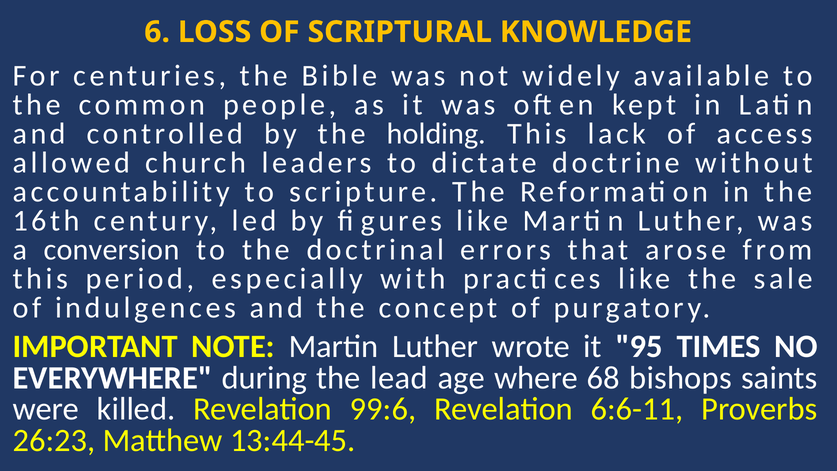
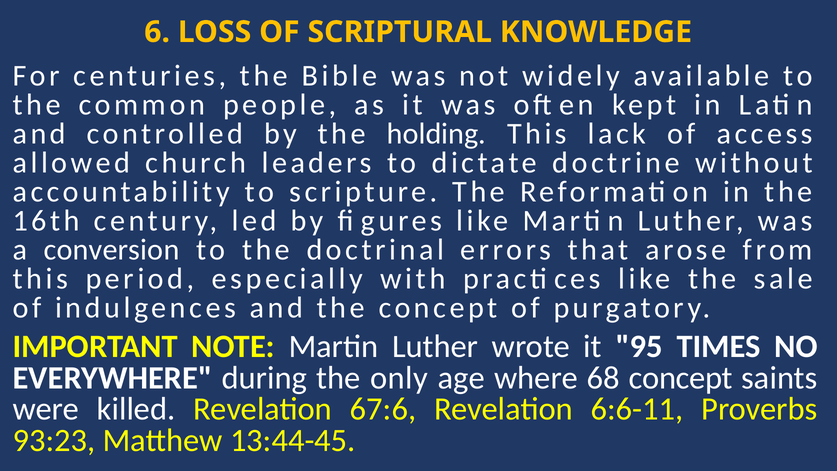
lead: lead -> only (399, 378)
68 bishops: bishops -> concept (681, 378)
99:6: 99:6 -> 67:6 (383, 409)
26:23: 26:23 -> 93:23 (54, 440)
